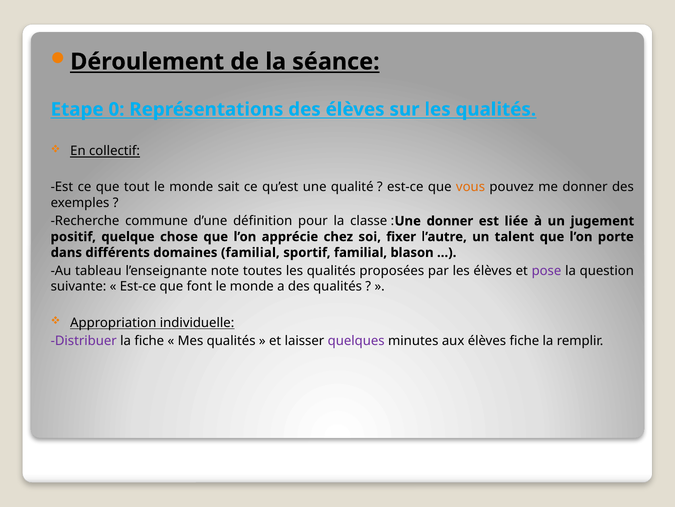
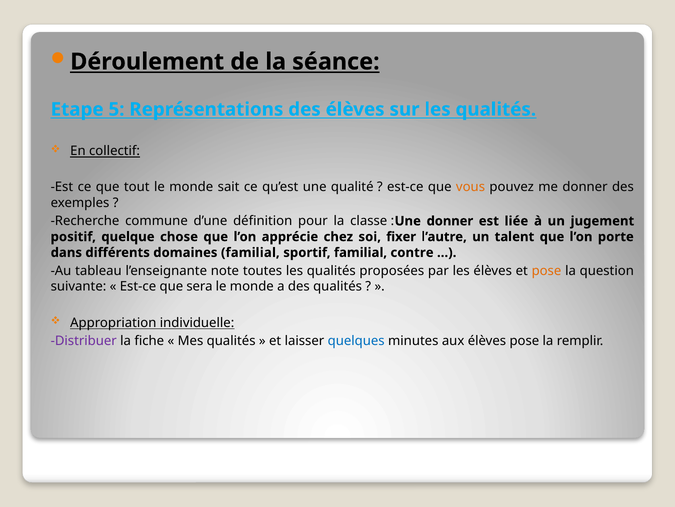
0: 0 -> 5 (116, 109)
blason: blason -> contre (412, 252)
pose colour: purple -> orange (546, 270)
font: font -> sera (200, 286)
quelques colour: purple -> blue (356, 340)
élèves fiche: fiche -> pose (524, 340)
